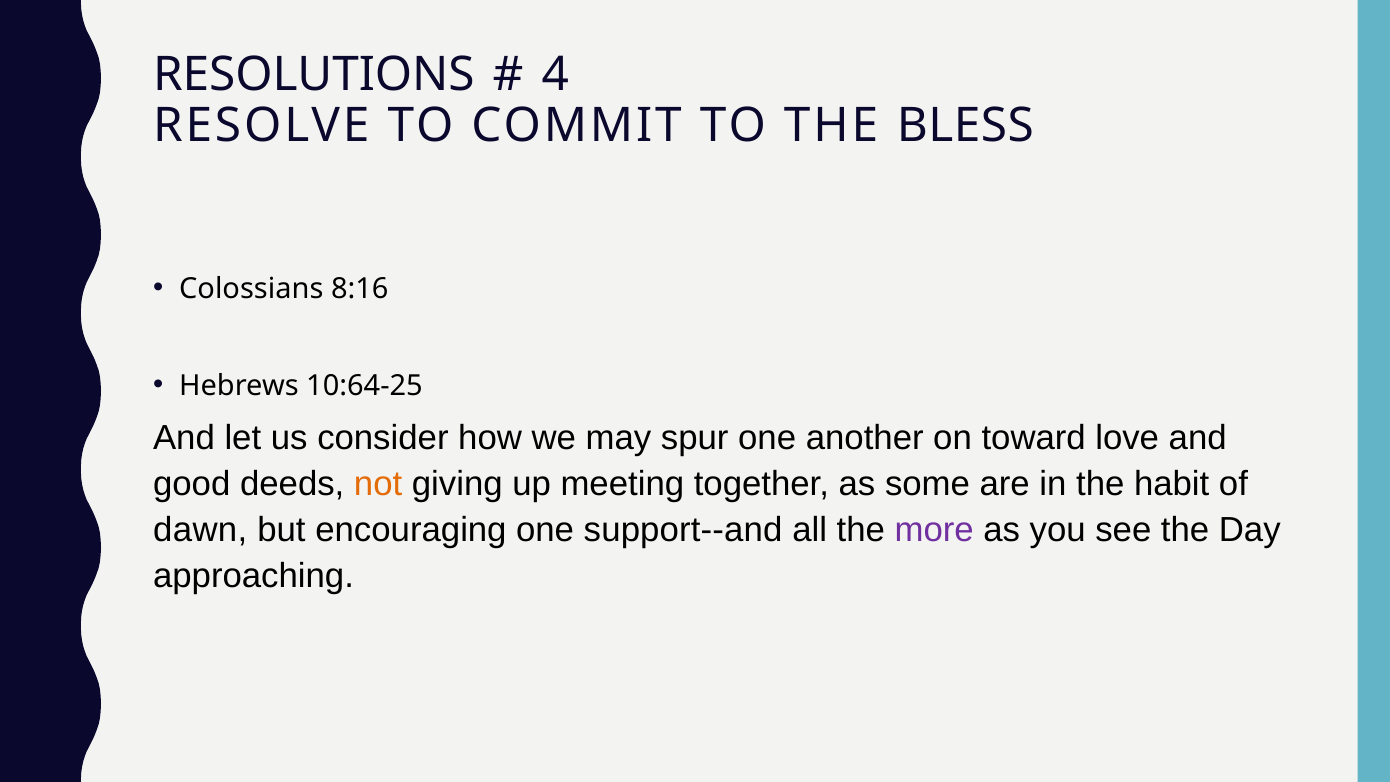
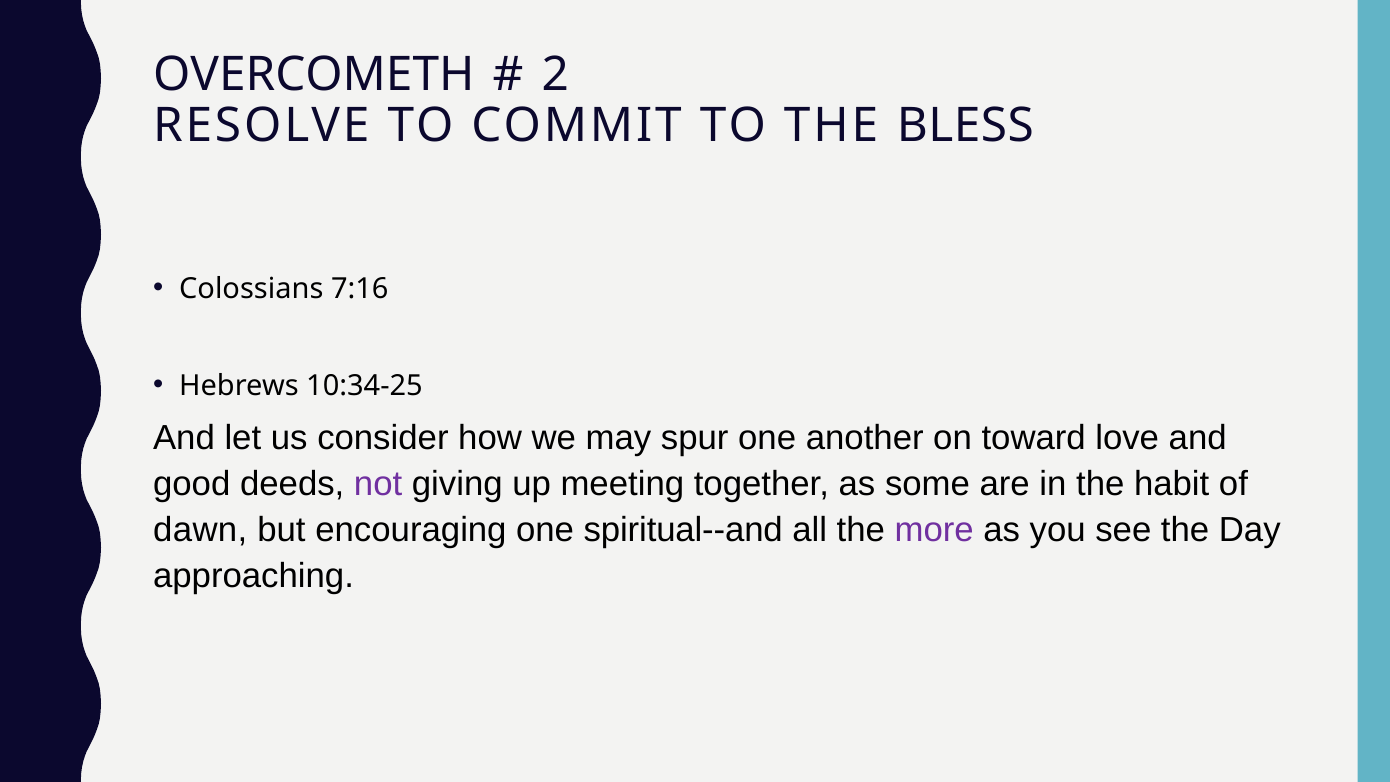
RESOLUTIONS: RESOLUTIONS -> OVERCOMETH (314, 74)
4: 4 -> 2 (555, 74)
8:16: 8:16 -> 7:16 (360, 289)
10:64-25: 10:64-25 -> 10:34-25 (364, 385)
not colour: orange -> purple (378, 484)
support--and: support--and -> spiritual--and (683, 530)
